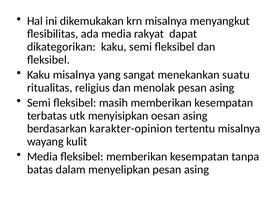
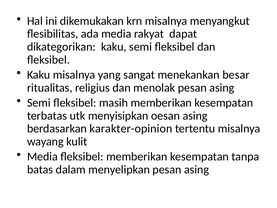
suatu: suatu -> besar (236, 75)
